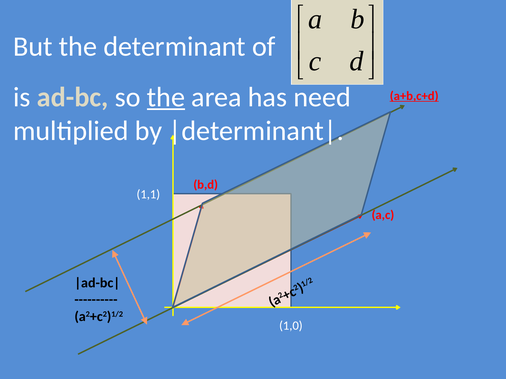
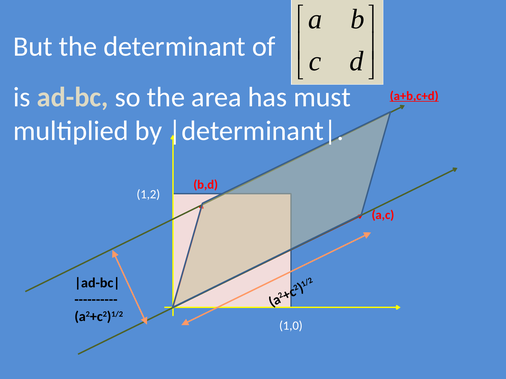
the underline: present -> none (166, 97)
need: need -> must (322, 97)
1,1: 1,1 -> 1,2 (148, 195)
